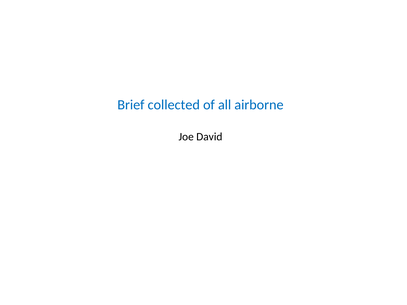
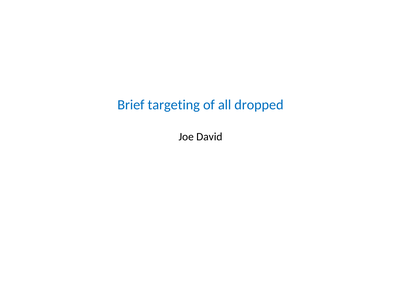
collected: collected -> targeting (174, 105)
airborne: airborne -> dropped (259, 105)
